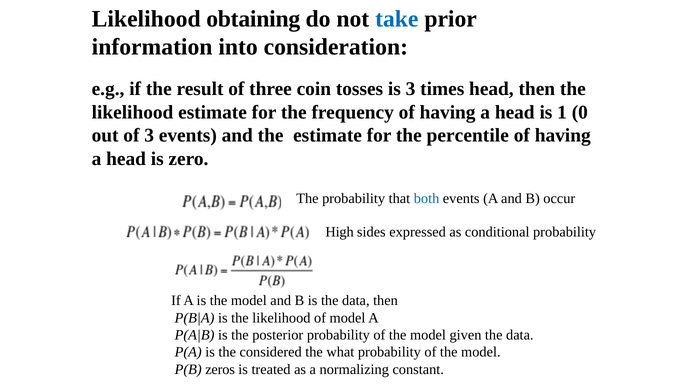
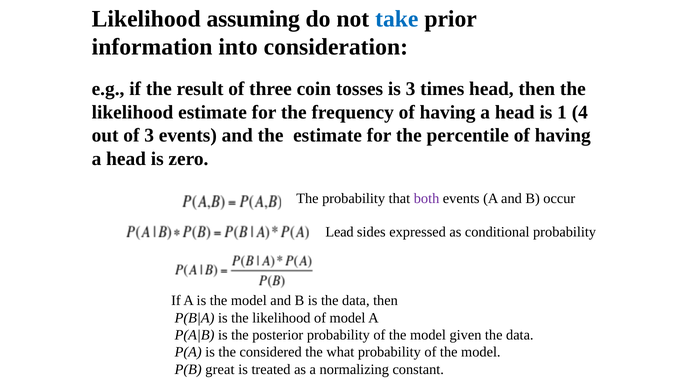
obtaining: obtaining -> assuming (253, 19)
0: 0 -> 4 (580, 112)
both colour: blue -> purple (427, 198)
High: High -> Lead (340, 232)
zeros: zeros -> great (220, 369)
